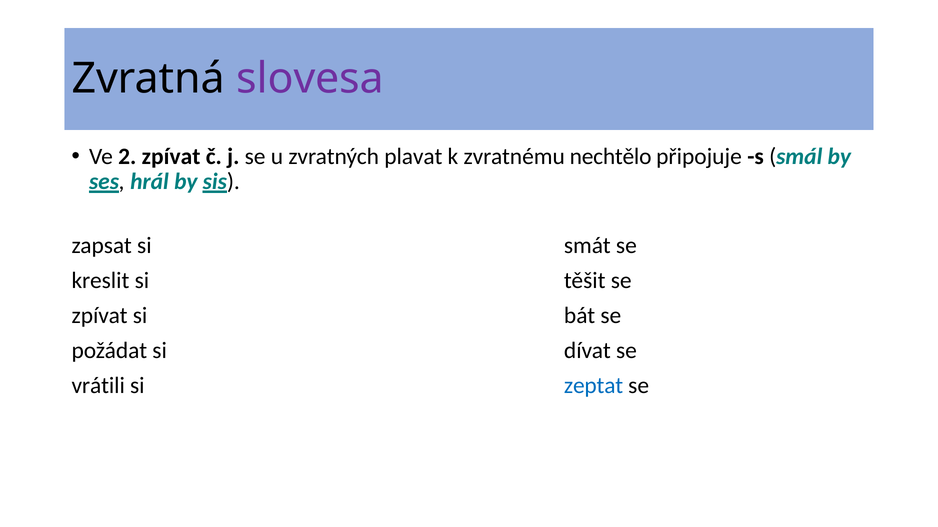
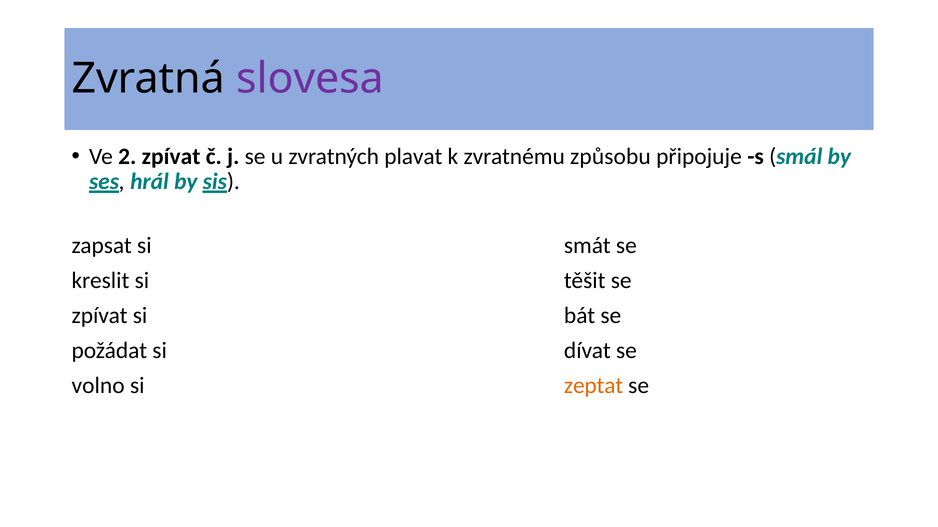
nechtělo: nechtělo -> způsobu (610, 156)
vrátili: vrátili -> volno (98, 386)
zeptat colour: blue -> orange (594, 386)
